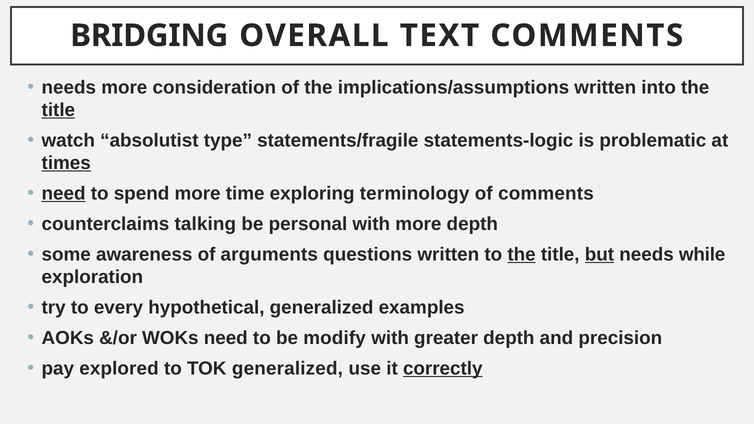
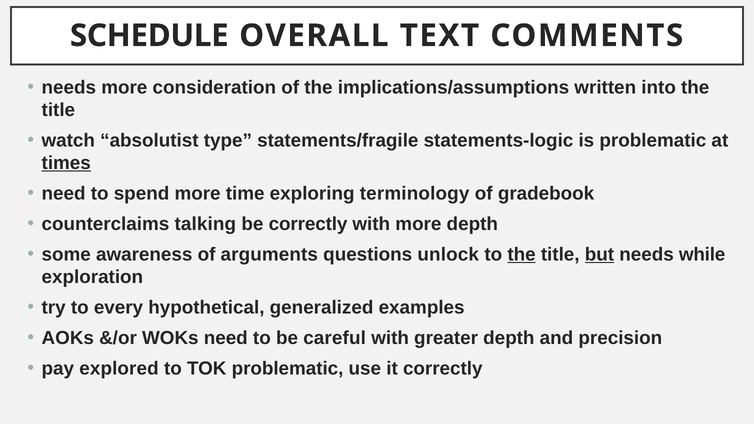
BRIDGING: BRIDGING -> SCHEDULE (149, 36)
title underline: present -> none (58, 110)
need underline: present -> none (64, 194)
of comments: comments -> gradebook (546, 194)
be personal: personal -> correctly (308, 224)
questions written: written -> unlock (448, 255)
modify: modify -> careful (335, 338)
TOK generalized: generalized -> problematic (288, 369)
correctly underline: present -> none (443, 369)
